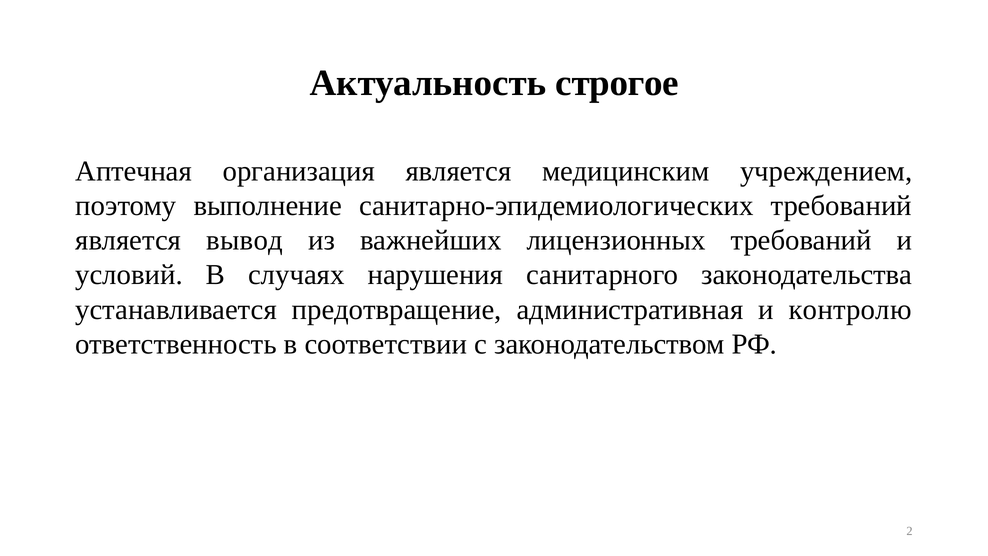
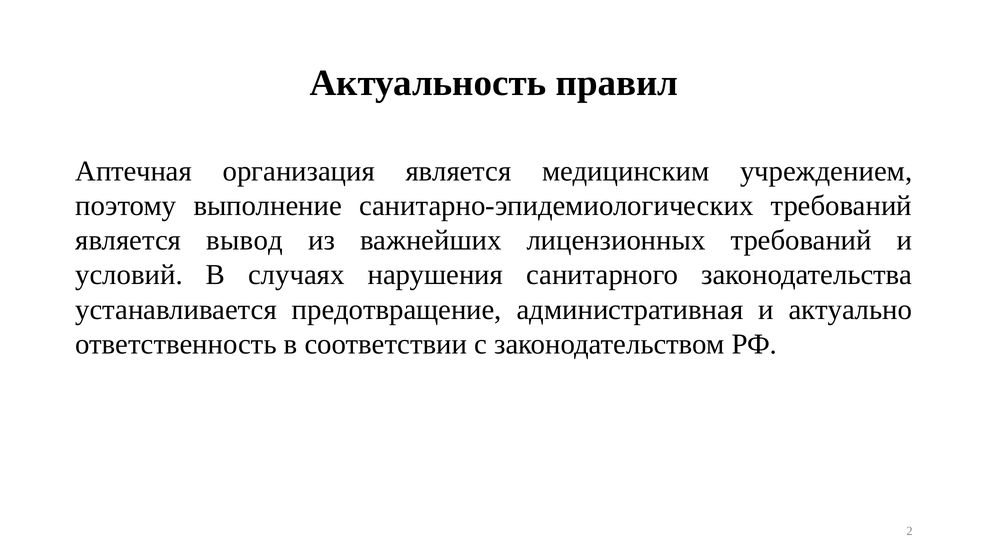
строгое: строгое -> правил (617, 83)
контролю: контролю -> актуально (850, 309)
